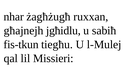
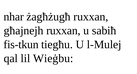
għajnejh jgħidlu: jgħidlu -> ruxxan (63, 30)
Missieri: Missieri -> Wieġbu (53, 58)
